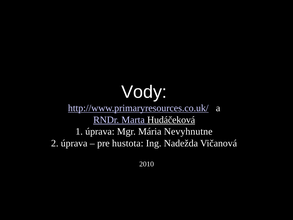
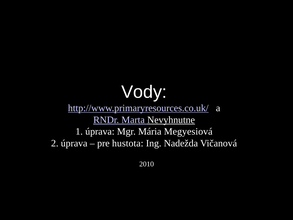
Hudáčeková: Hudáčeková -> Nevyhnutne (171, 120)
Nevyhnutne: Nevyhnutne -> Megyesiová (188, 131)
